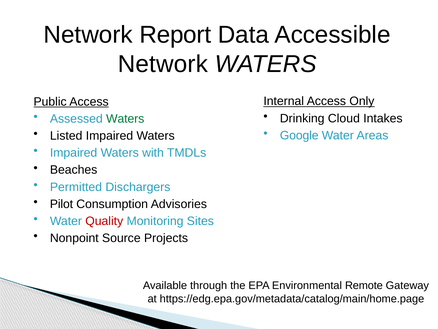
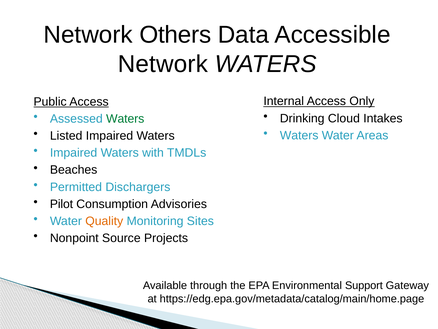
Report: Report -> Others (175, 35)
Google: Google -> Waters (299, 135)
Quality colour: red -> orange (104, 221)
Remote: Remote -> Support (364, 285)
